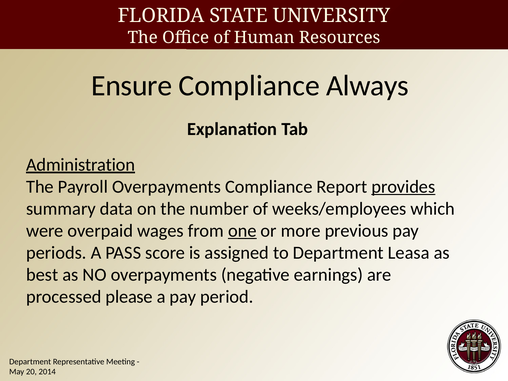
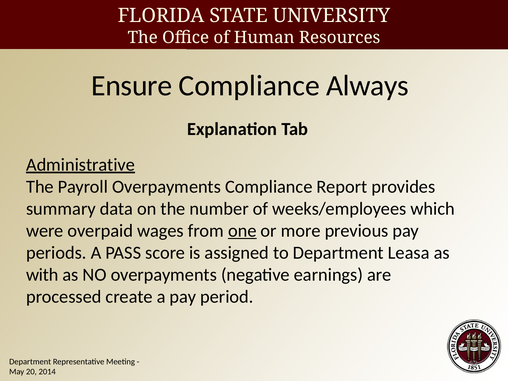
Administration: Administration -> Administrative (81, 165)
provides underline: present -> none (403, 187)
best: best -> with (42, 275)
please: please -> create (129, 297)
